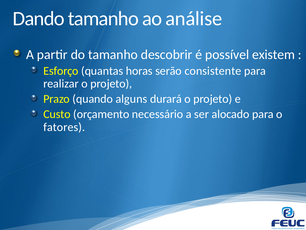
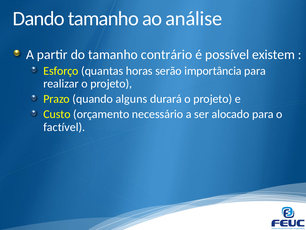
descobrir: descobrir -> contrário (167, 55)
consistente: consistente -> importância (213, 71)
fatores: fatores -> factível (64, 127)
